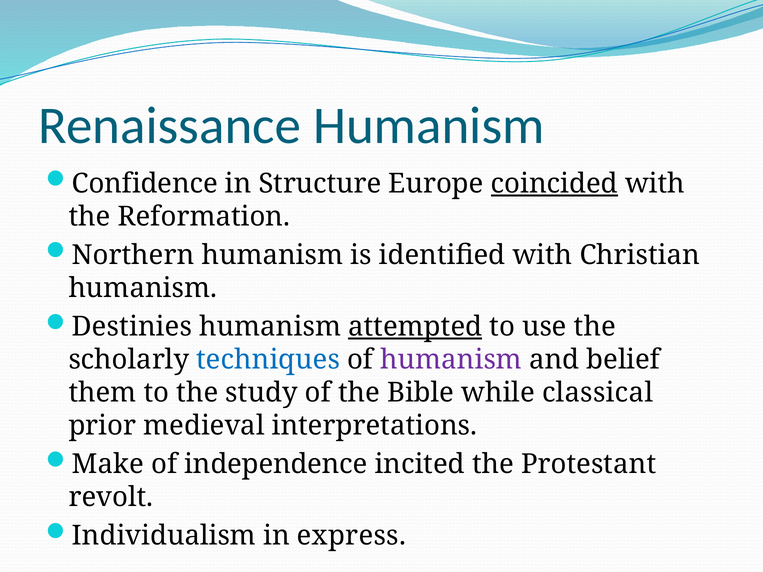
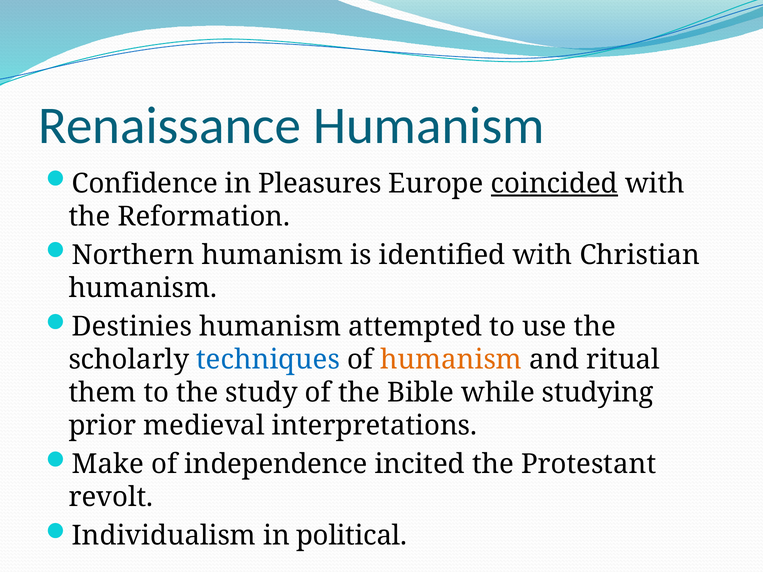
Structure: Structure -> Pleasures (320, 184)
attempted underline: present -> none (415, 327)
humanism colour: purple -> orange (451, 360)
belief: belief -> ritual (623, 360)
classical: classical -> studying (598, 393)
express: express -> political (352, 536)
